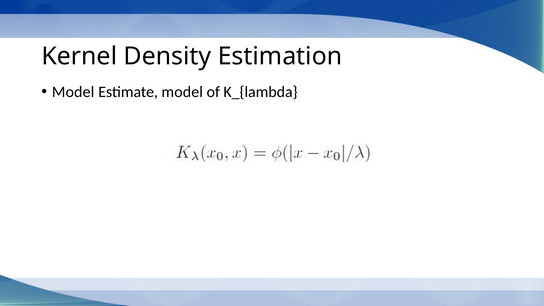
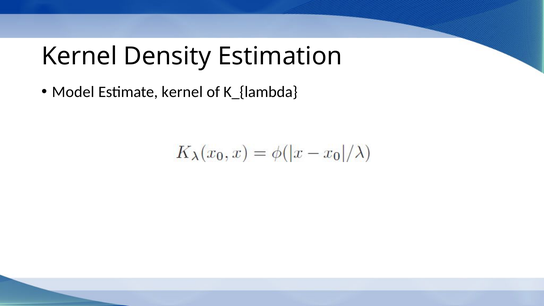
Estimate model: model -> kernel (182, 92)
